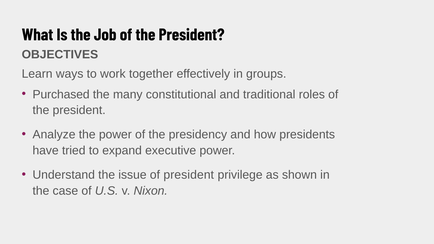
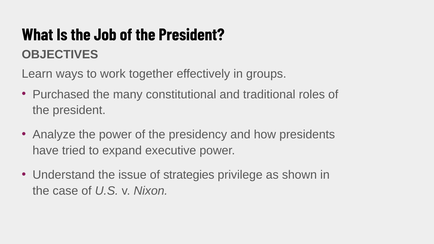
of president: president -> strategies (189, 175)
